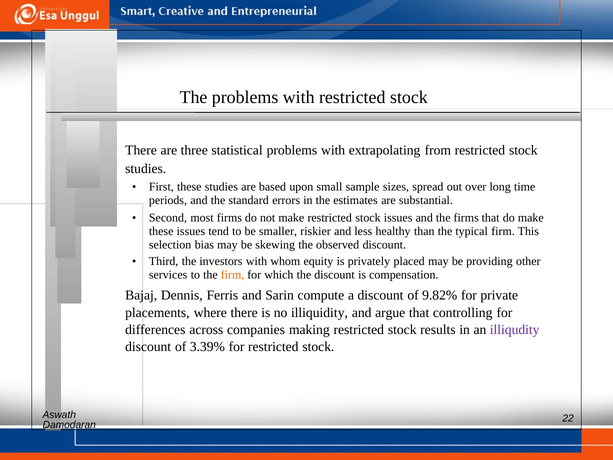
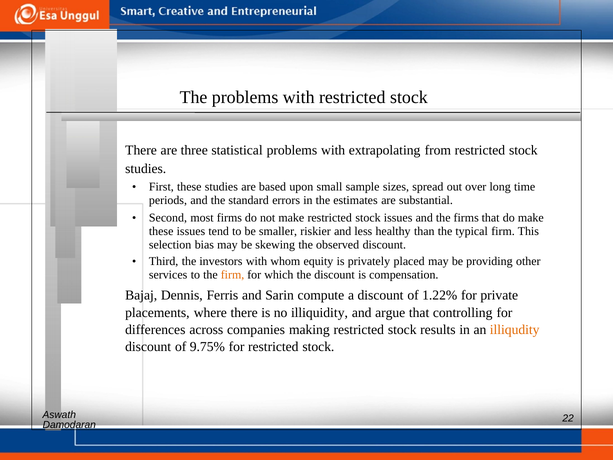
9.82%: 9.82% -> 1.22% (440, 295)
illiqudity colour: purple -> orange (515, 330)
3.39%: 3.39% -> 9.75% (207, 347)
